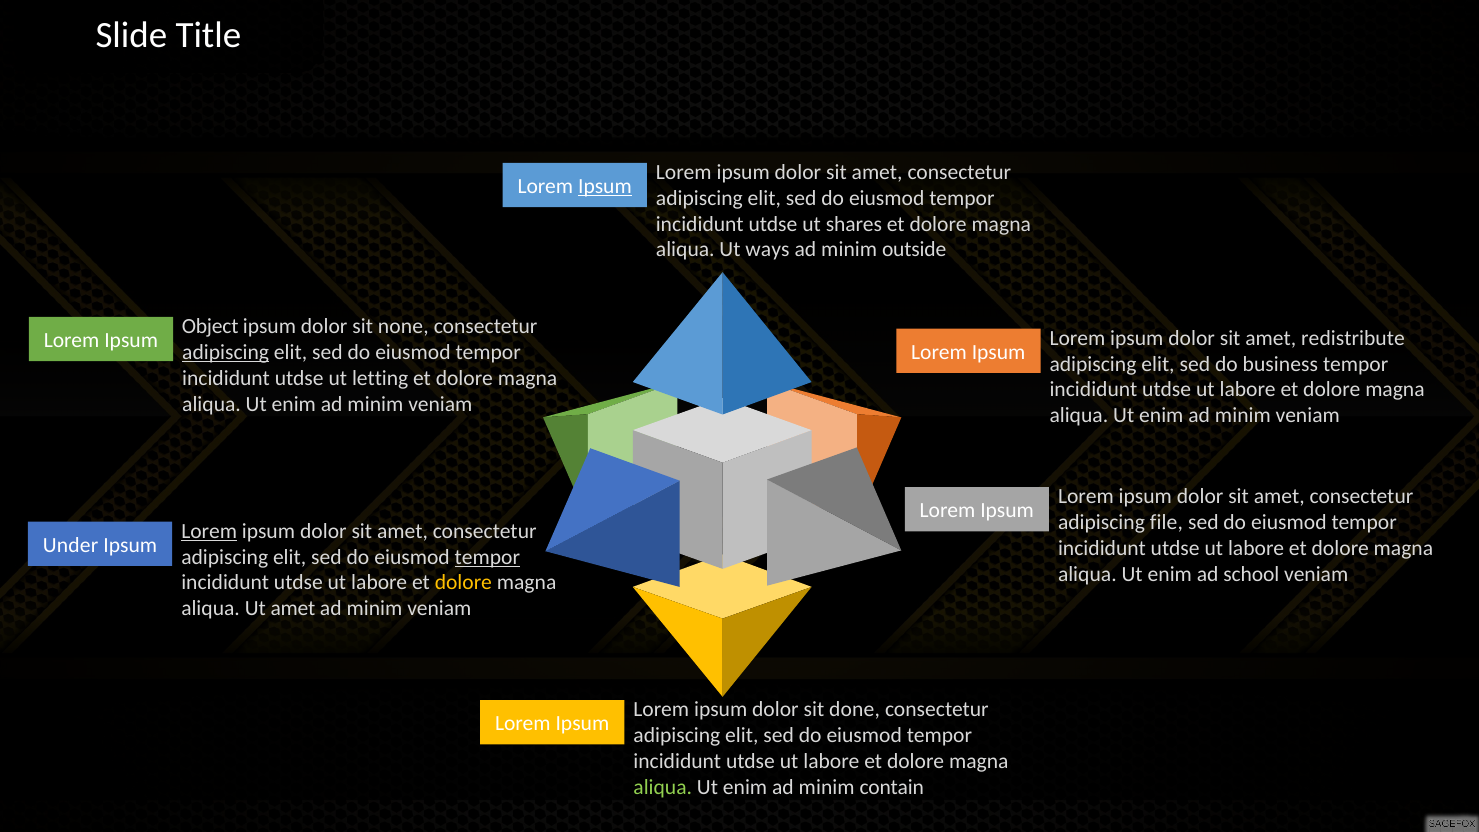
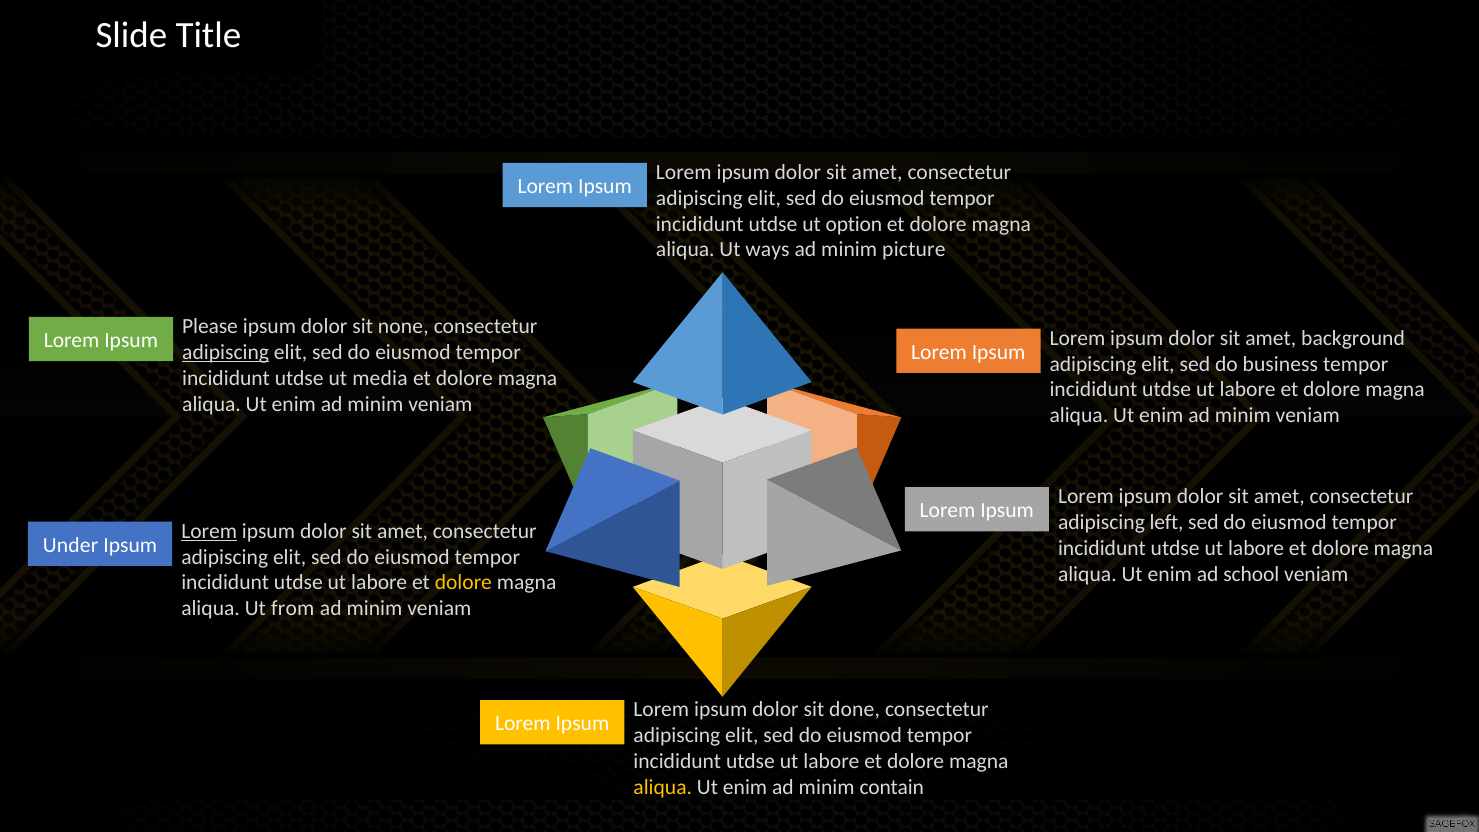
Ipsum underline: present -> none (605, 186)
shares: shares -> option (854, 224)
outside: outside -> picture (914, 250)
Object: Object -> Please (210, 326)
redistribute: redistribute -> background (1353, 338)
letting: letting -> media (380, 378)
file: file -> left (1167, 522)
tempor underline: present -> none (487, 557)
Ut amet: amet -> from (293, 609)
aliqua colour: light green -> yellow (663, 787)
